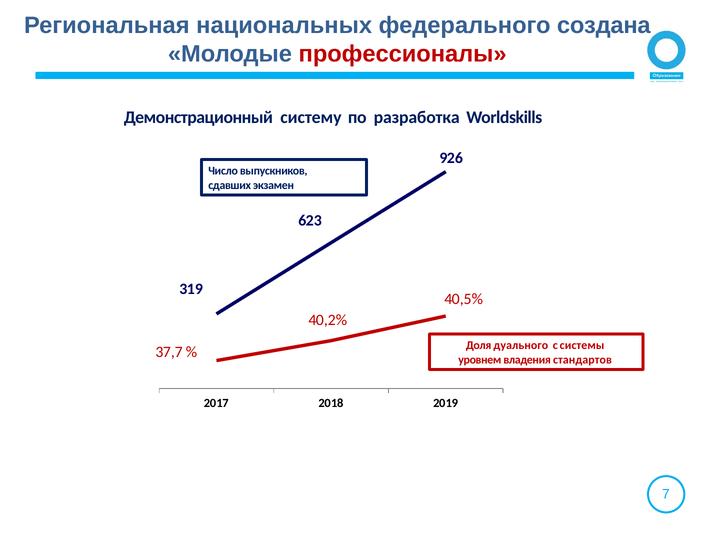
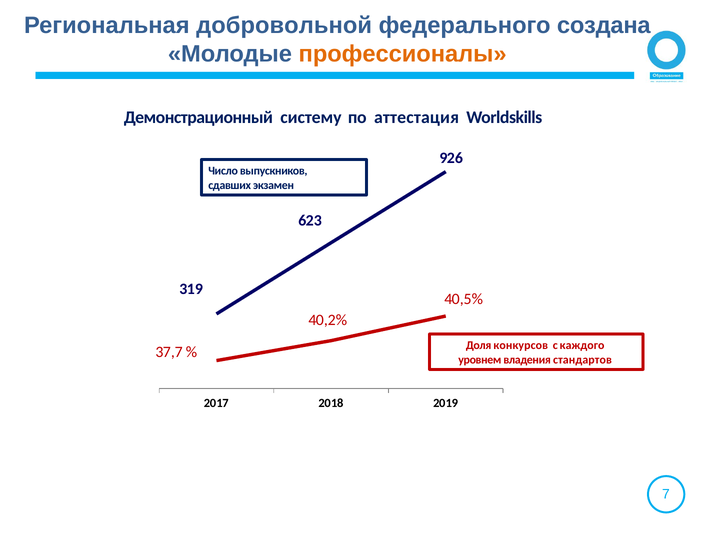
национальных: национальных -> добровольной (284, 25)
профессионалы colour: red -> orange (403, 54)
разработка: разработка -> аттестация (417, 117)
дуального: дуального -> конкурсов (521, 346)
системы: системы -> каждого (582, 346)
